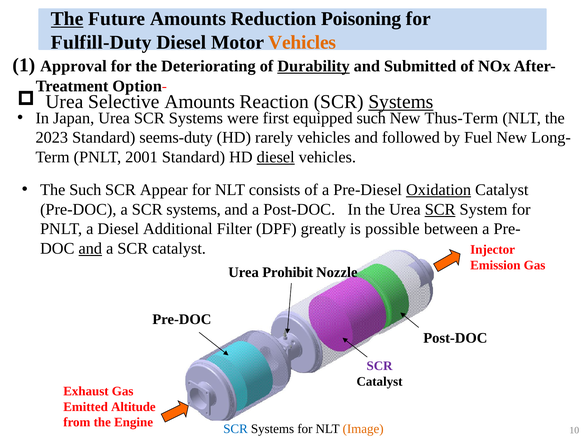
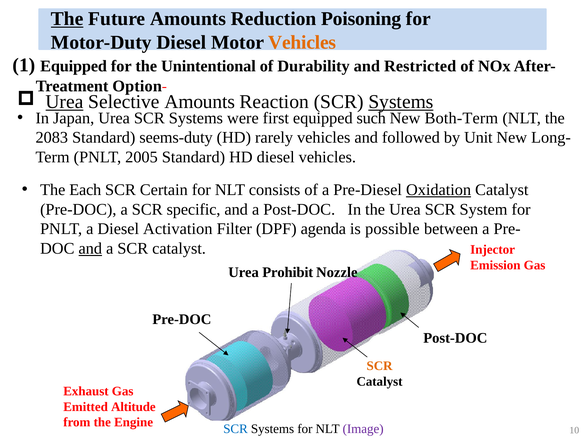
Fulfill-Duty: Fulfill-Duty -> Motor-Duty (101, 42)
1 Approval: Approval -> Equipped (74, 66)
Deteriorating: Deteriorating -> Unintentional (208, 66)
Durability underline: present -> none (314, 66)
Submitted: Submitted -> Restricted (420, 66)
Urea underline: none -> present (64, 102)
Thus-Term: Thus-Term -> Both-Term (461, 118)
2023: 2023 -> 2083 (52, 137)
Fuel: Fuel -> Unit (478, 137)
2001: 2001 -> 2005 (141, 157)
diesel underline: present -> none (276, 157)
The Such: Such -> Each (85, 190)
Appear: Appear -> Certain (164, 190)
a SCR systems: systems -> specific (194, 209)
SCR underline: present -> none (440, 209)
Additional: Additional -> Activation (178, 229)
greatly: greatly -> agenda (323, 229)
SCR colour: purple -> orange (380, 366)
Image colour: orange -> purple (363, 429)
